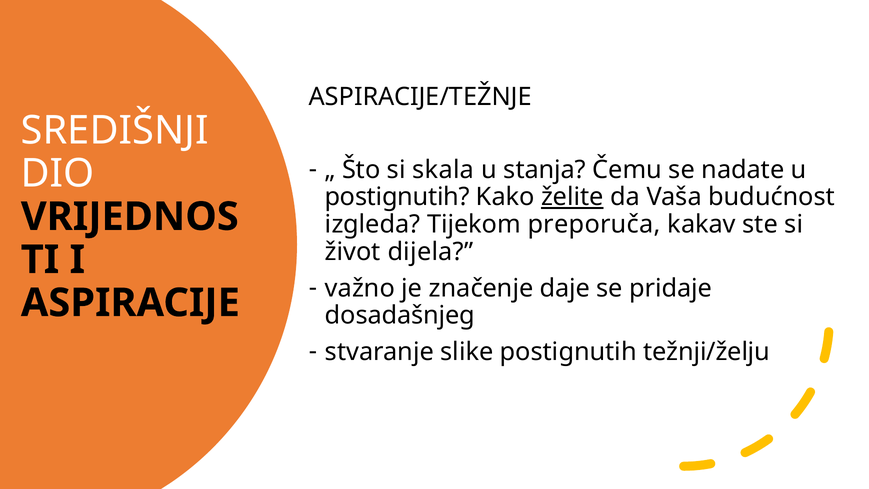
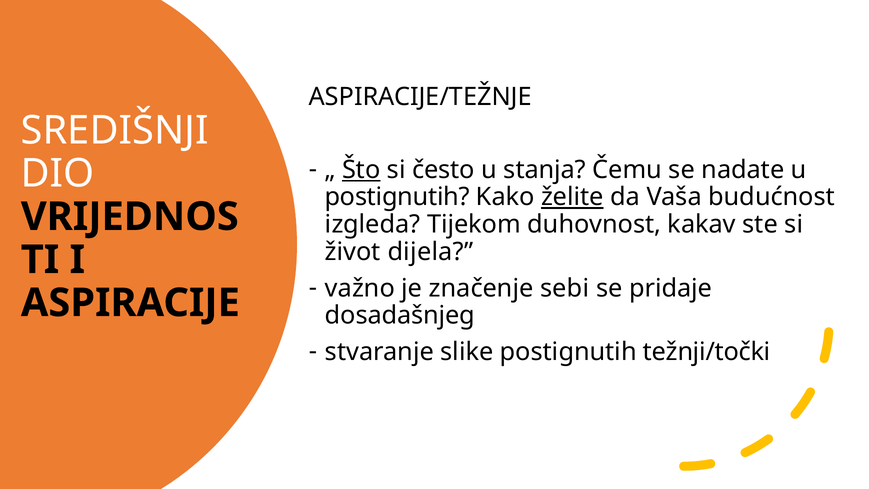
Što underline: none -> present (361, 170)
skala: skala -> često (443, 170)
preporuča: preporuča -> duhovnost (594, 224)
daje: daje -> sebi (565, 288)
težnji/želju: težnji/želju -> težnji/točki (707, 352)
